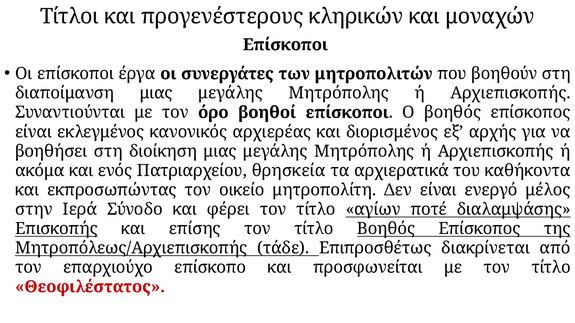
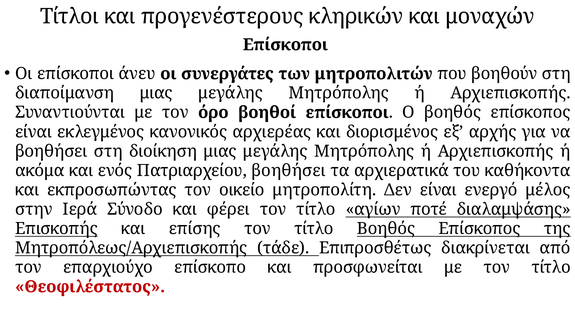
έργα: έργα -> άνευ (137, 74)
Πατριαρχείου θρησκεία: θρησκεία -> βοηθήσει (289, 171)
